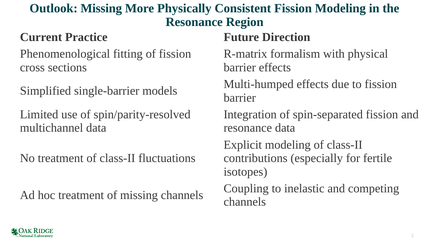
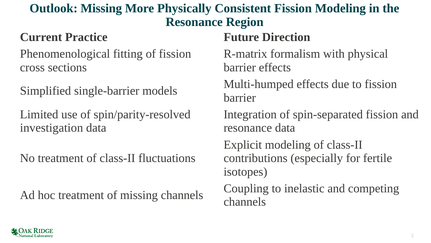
multichannel: multichannel -> investigation (52, 128)
